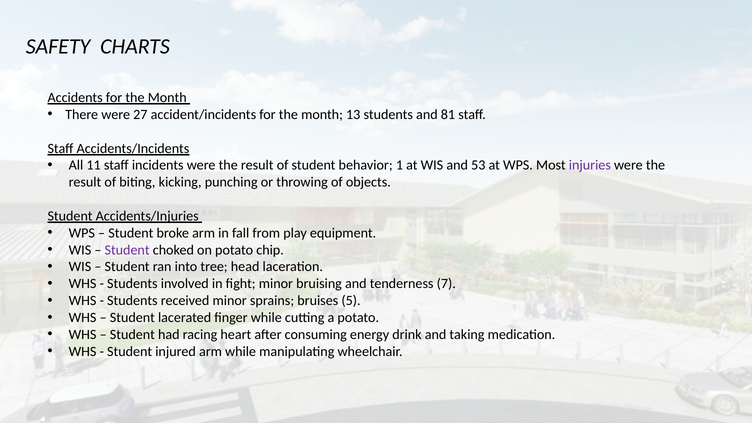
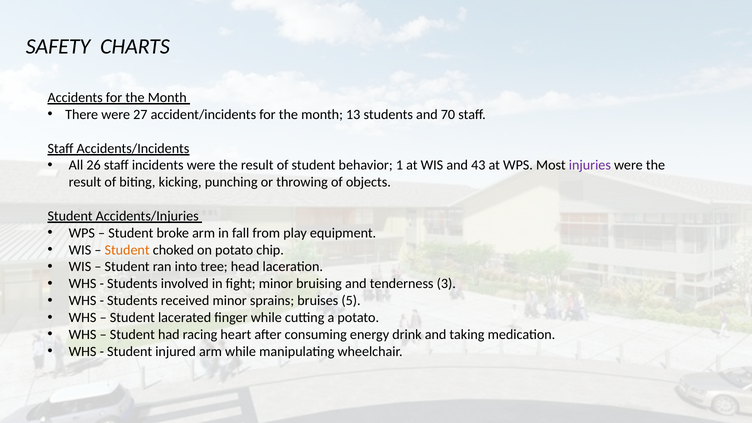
81: 81 -> 70 (448, 115)
11: 11 -> 26 (94, 165)
53: 53 -> 43 (478, 165)
Student colour: purple -> orange (127, 250)
7: 7 -> 3 (446, 284)
